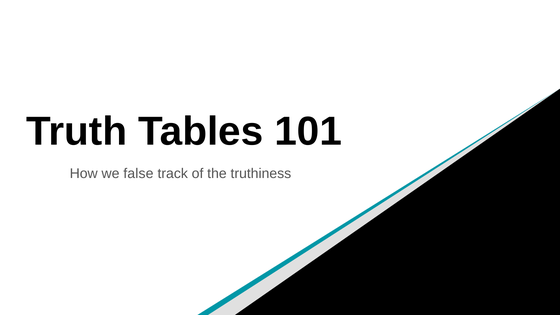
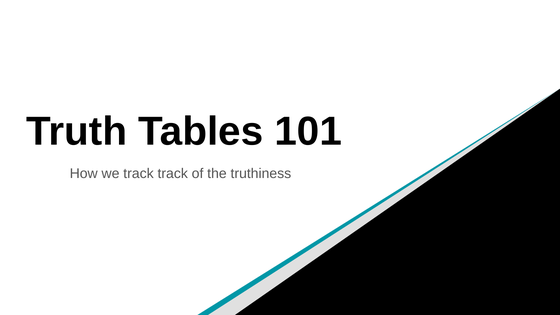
we false: false -> track (139, 173)
